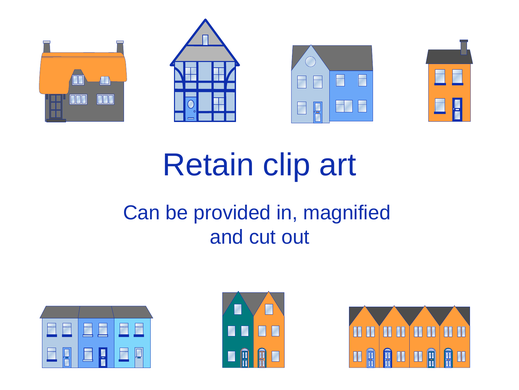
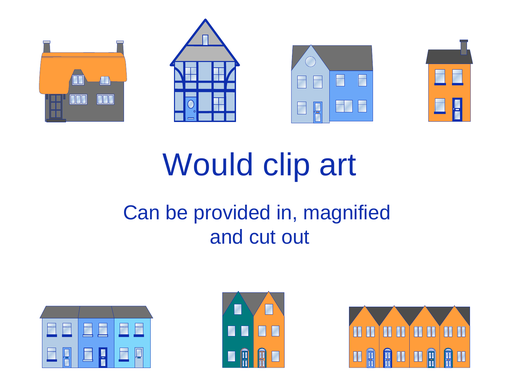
Retain: Retain -> Would (208, 165)
